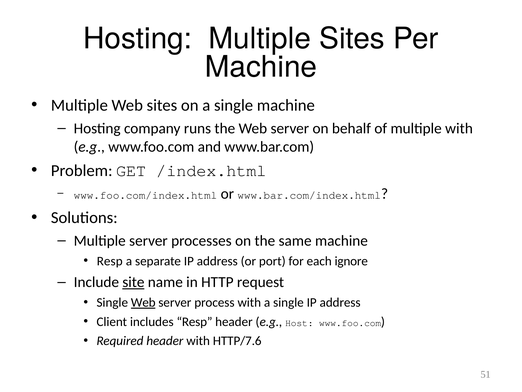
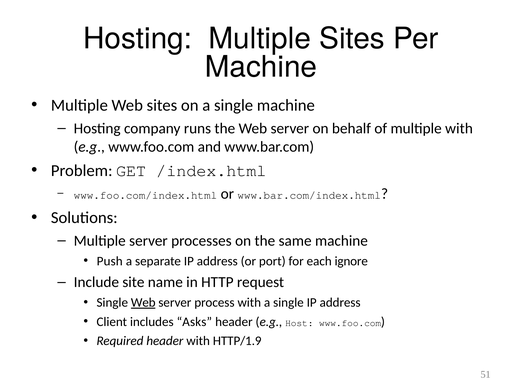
Resp: Resp -> Push (110, 261)
site underline: present -> none (133, 282)
includes Resp: Resp -> Asks (194, 321)
HTTP/7.6: HTTP/7.6 -> HTTP/1.9 (237, 340)
